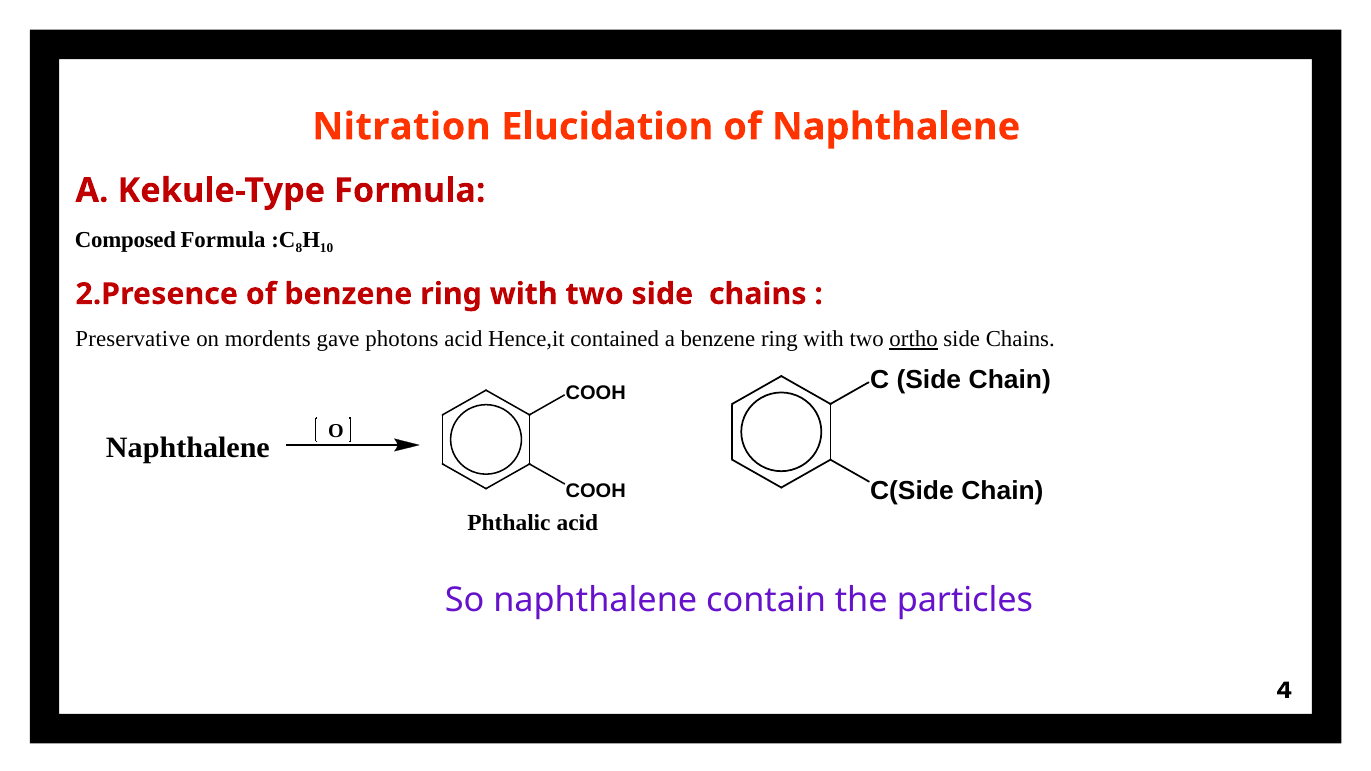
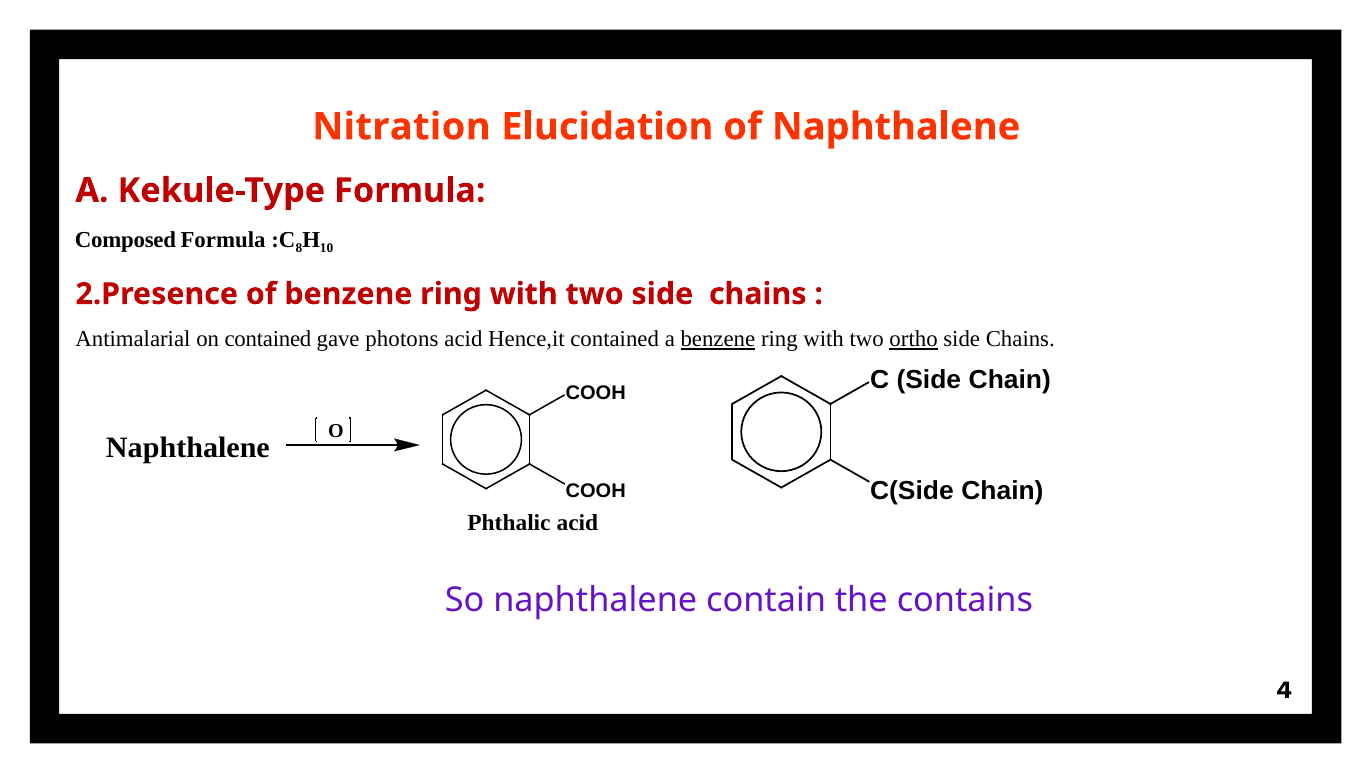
Preservative: Preservative -> Antimalarial (133, 339)
on mordents: mordents -> contained (268, 339)
benzene underline: none -> present (718, 339)
particles: particles -> contains (965, 600)
